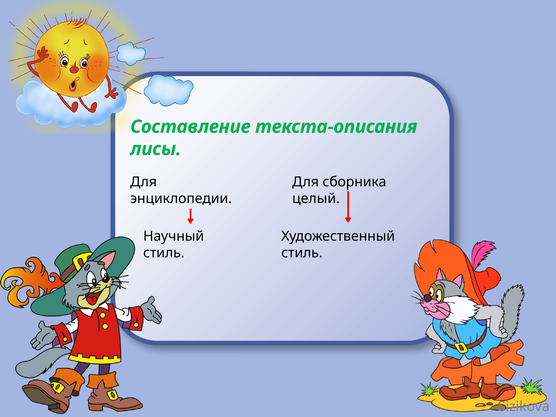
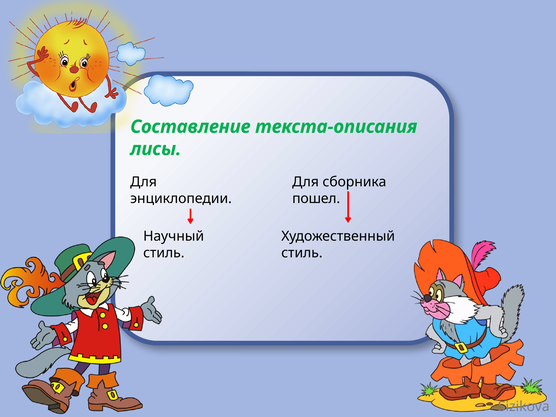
целый: целый -> пошел (316, 199)
